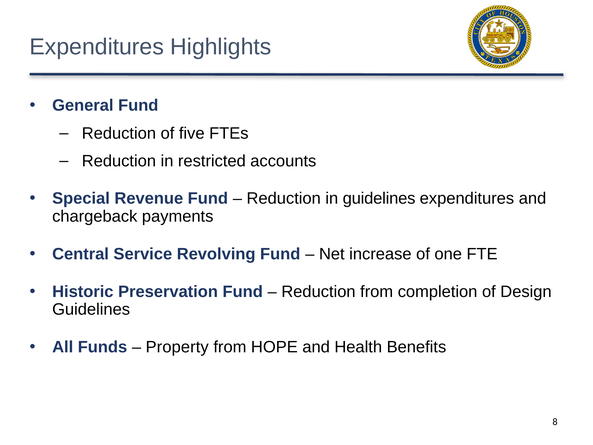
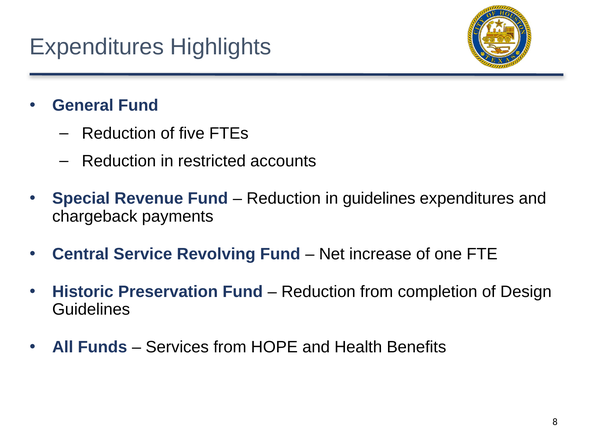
Property: Property -> Services (177, 347)
